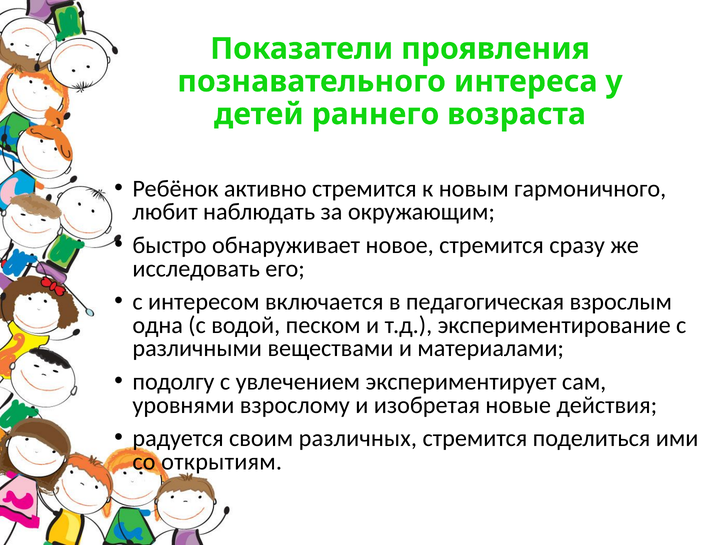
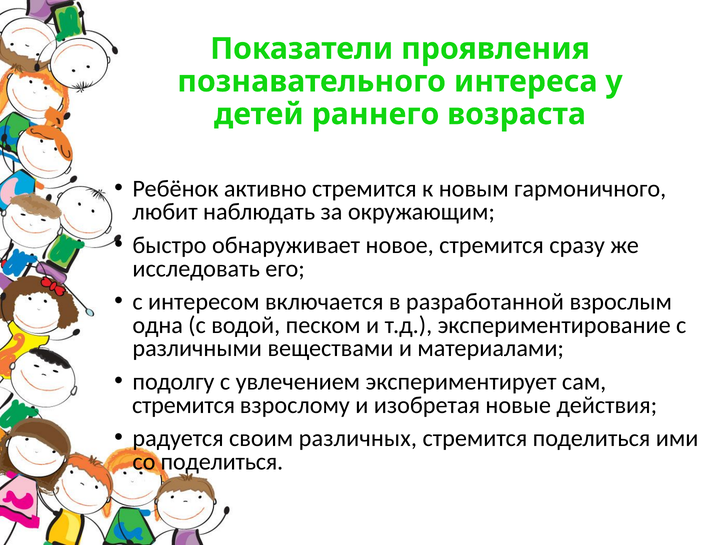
педагогическая: педагогическая -> разработанной (485, 302)
уровнями: уровнями -> стремится (184, 405)
со открытиям: открытиям -> поделиться (222, 462)
